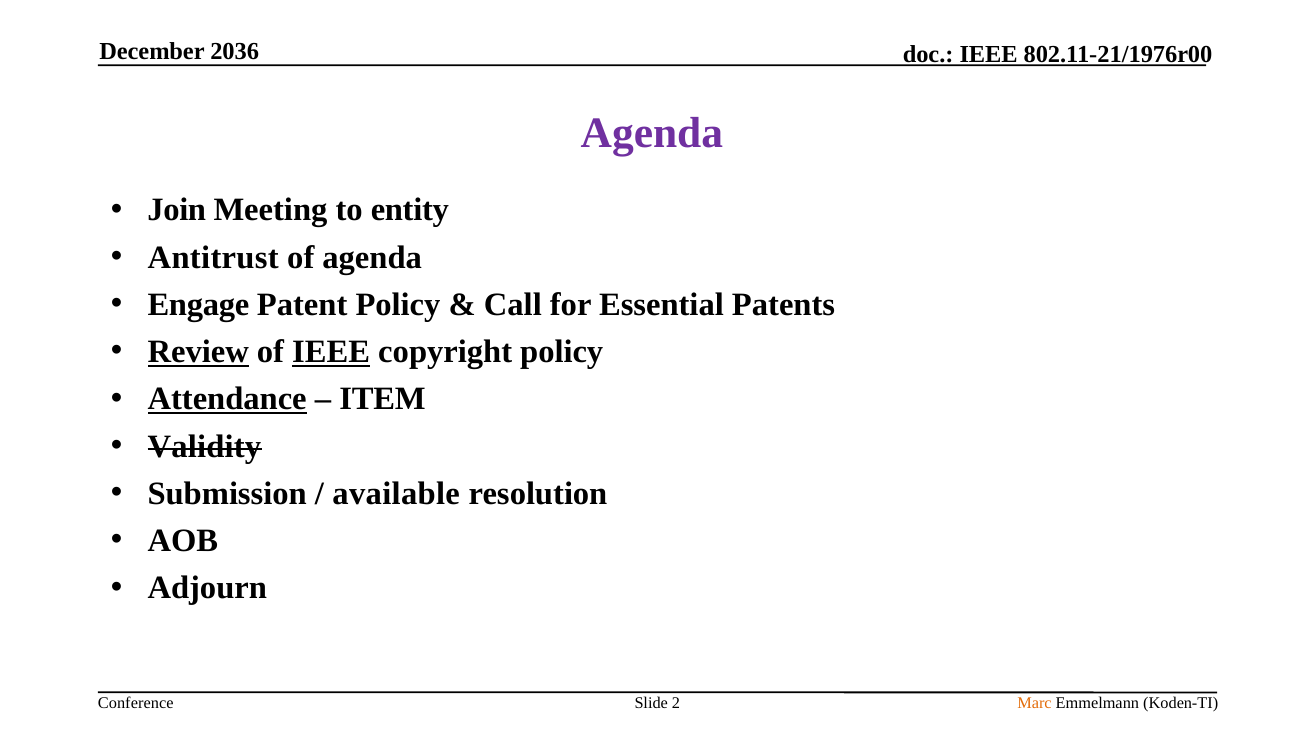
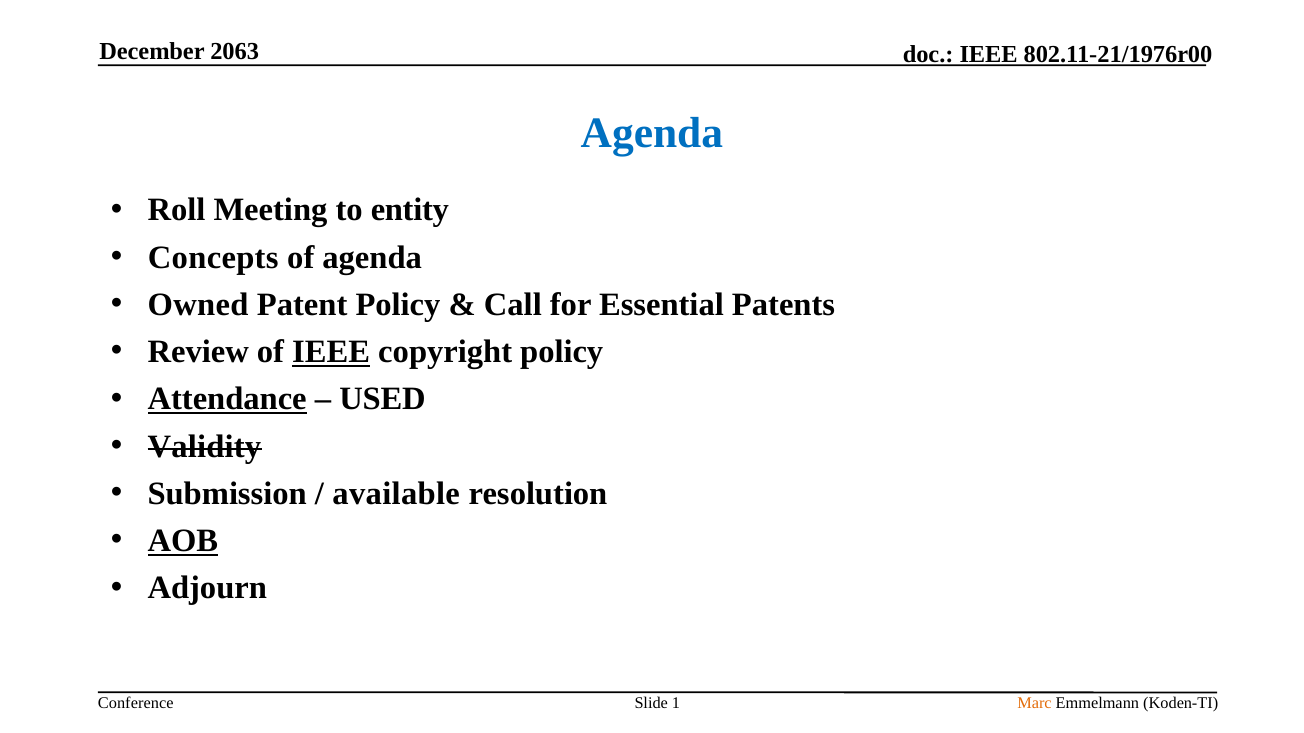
2036: 2036 -> 2063 (235, 52)
Agenda colour: purple -> blue (652, 133)
Join: Join -> Roll (177, 210)
Antitrust: Antitrust -> Concepts (213, 258)
Engage: Engage -> Owned (198, 305)
Review underline: present -> none (198, 352)
ITEM: ITEM -> USED (383, 399)
AOB underline: none -> present (183, 541)
2: 2 -> 1 (676, 703)
